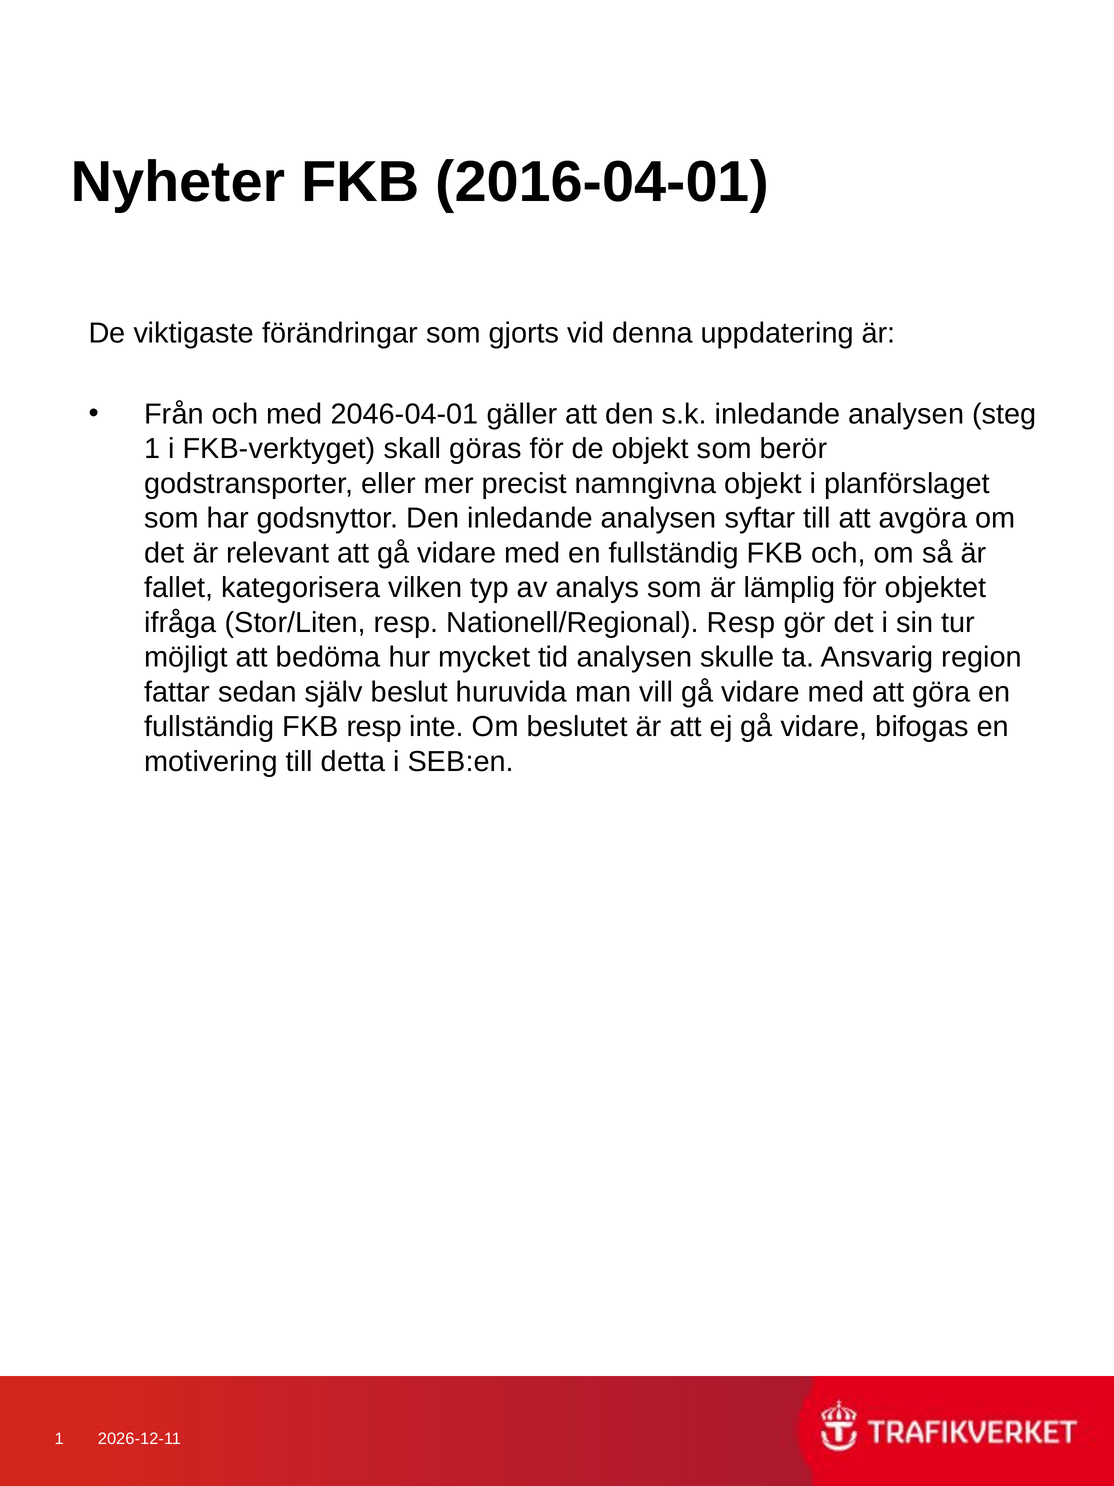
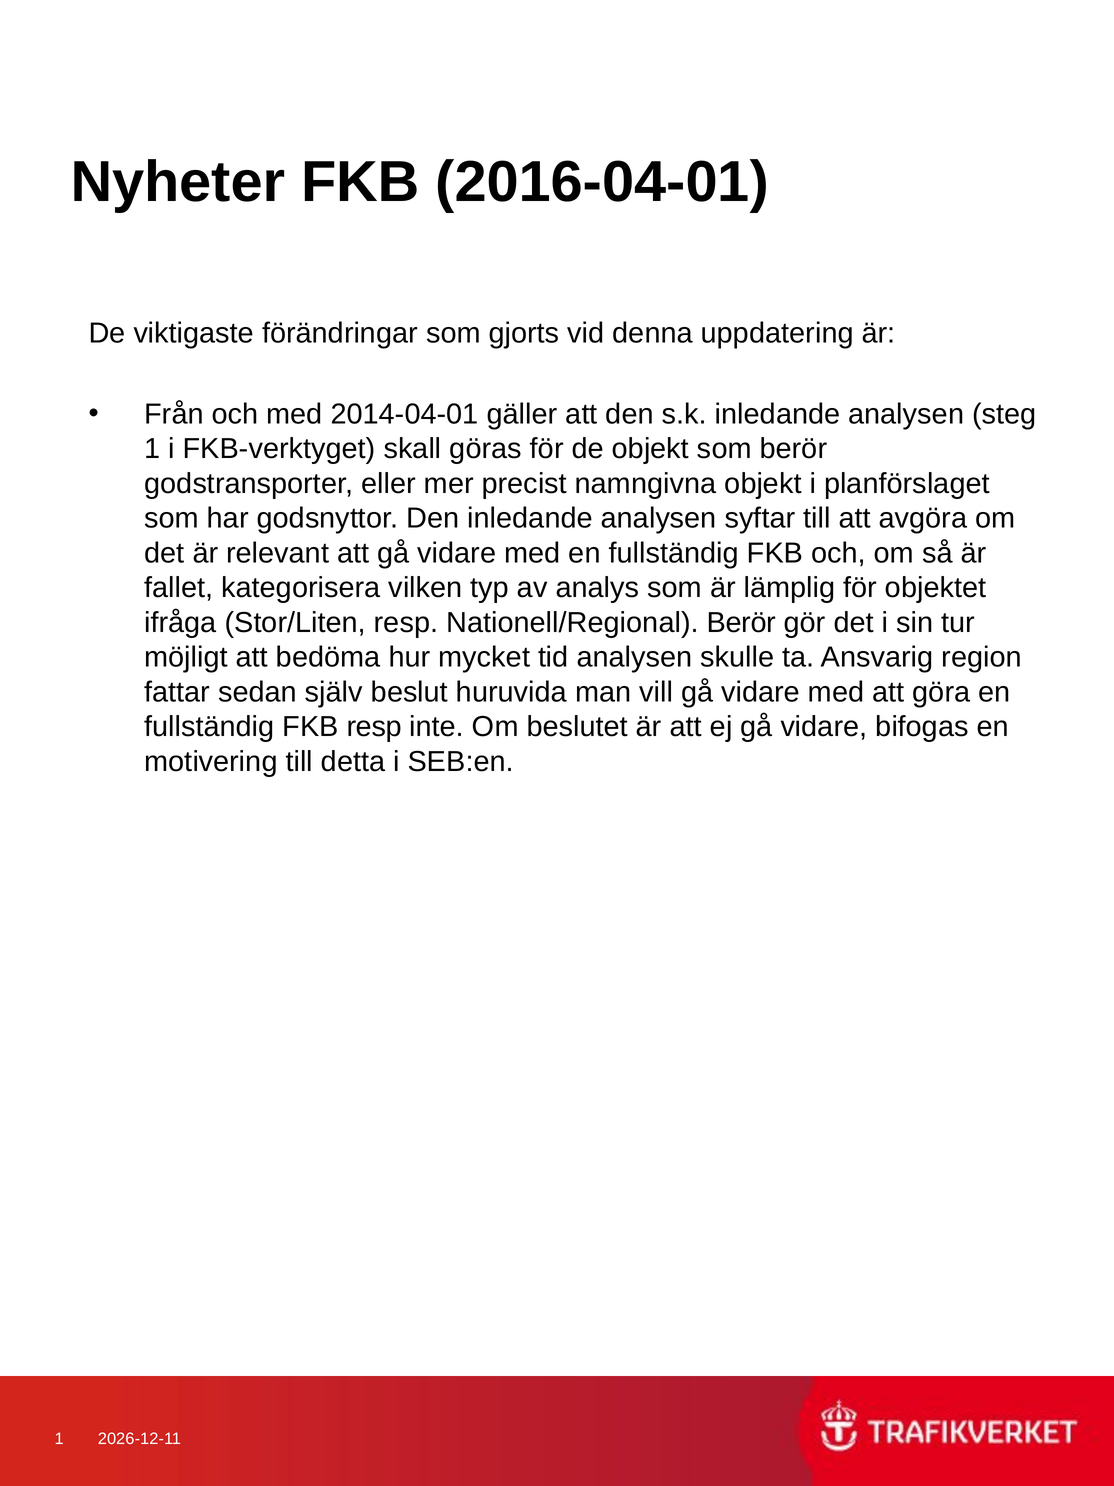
2046-04-01: 2046-04-01 -> 2014-04-01 (405, 414)
Nationell/Regional Resp: Resp -> Berör (741, 622)
